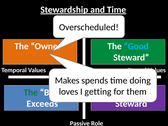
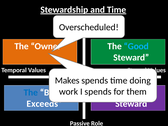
loves: loves -> work (69, 92)
I getting: getting -> spends (98, 92)
The colour: green -> blue (31, 92)
